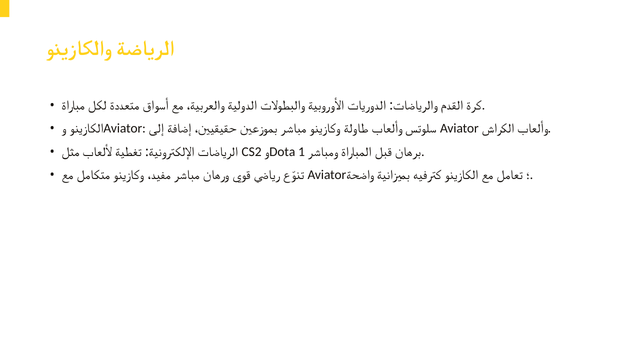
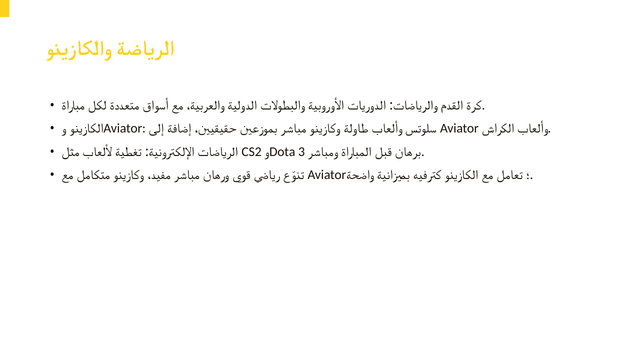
1: 1 -> 3 (302, 152)
